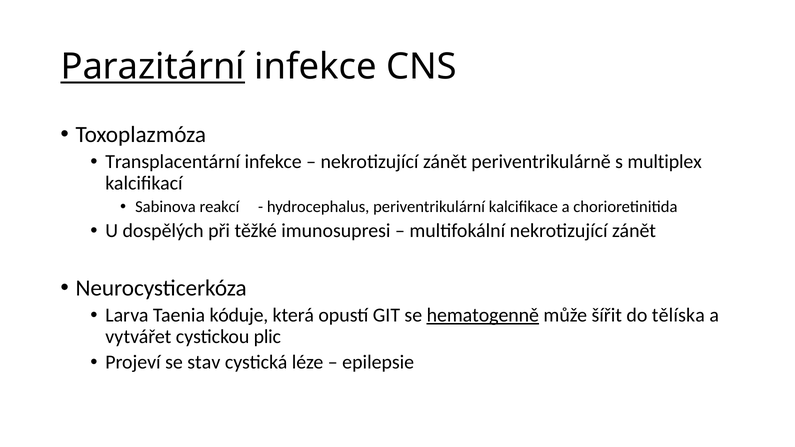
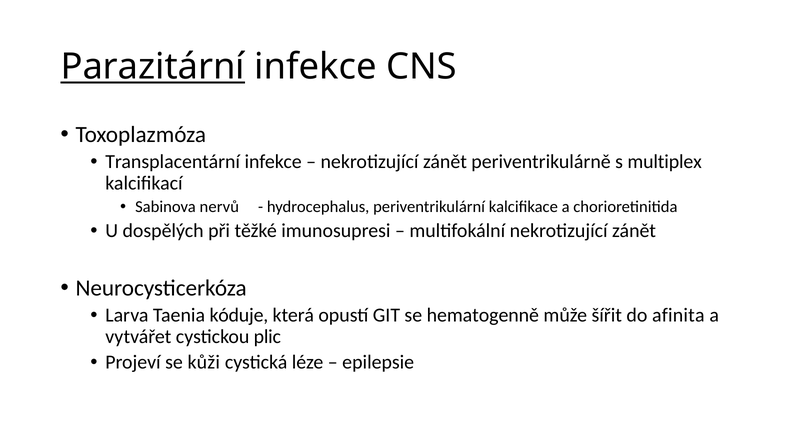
reakcí: reakcí -> nervů (219, 207)
hematogenně underline: present -> none (483, 315)
tělíska: tělíska -> afinita (678, 315)
stav: stav -> kůži (204, 362)
